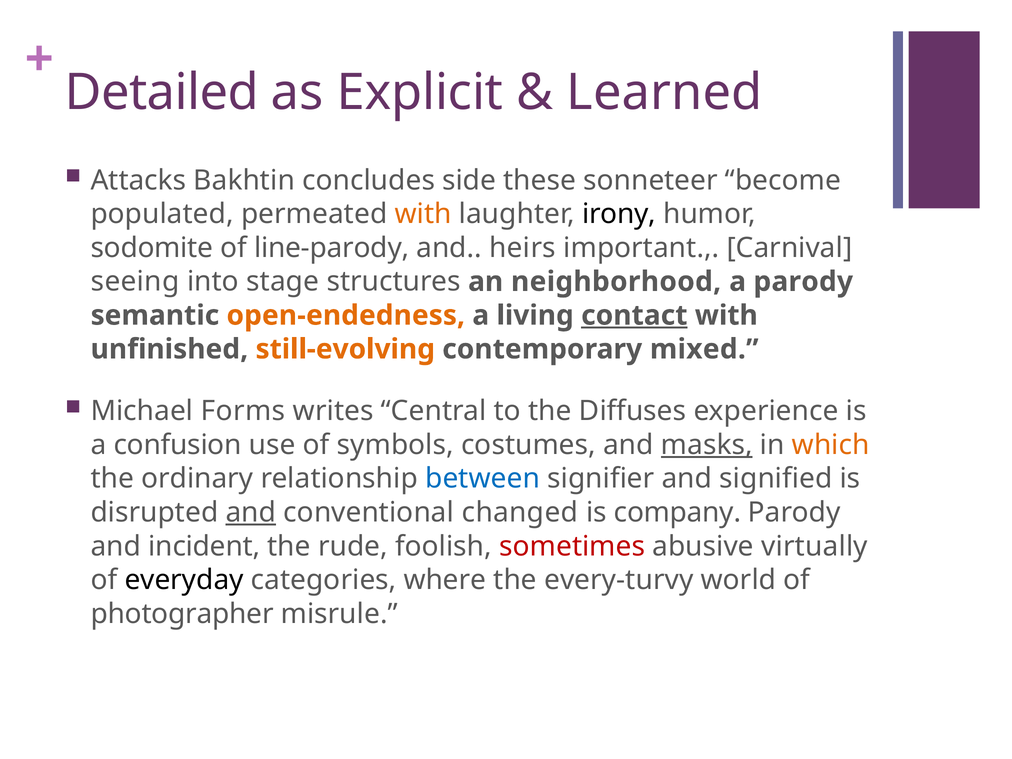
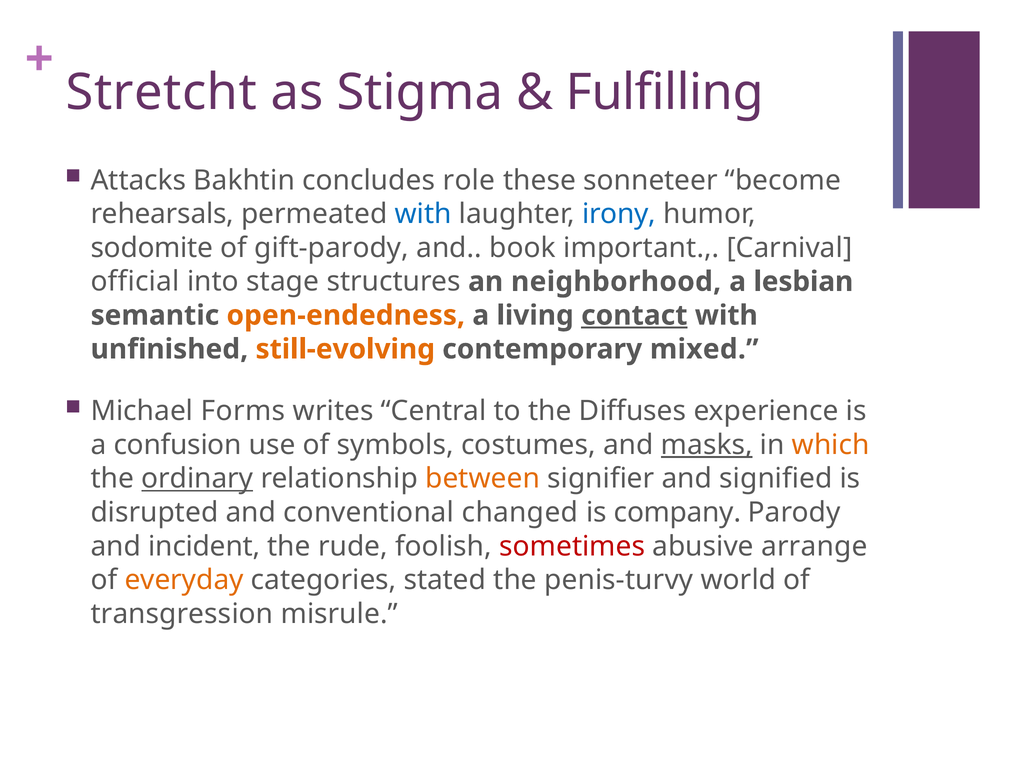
Detailed: Detailed -> Stretcht (161, 93)
Explicit: Explicit -> Stigma (420, 93)
Learned: Learned -> Fulfilling (665, 93)
side: side -> role (469, 180)
populated: populated -> rehearsals (162, 214)
with colour: orange -> blue (423, 214)
irony colour: black -> blue (619, 214)
line-parody: line-parody -> gift-parody (332, 248)
heirs: heirs -> book (523, 248)
seeing: seeing -> official (135, 282)
a parody: parody -> lesbian (803, 282)
ordinary underline: none -> present (197, 479)
between colour: blue -> orange (483, 479)
and underline: present -> none (251, 512)
virtually: virtually -> arrange (814, 546)
everyday colour: black -> orange (184, 580)
where: where -> stated (445, 580)
every-turvy: every-turvy -> penis-turvy (619, 580)
photographer: photographer -> transgression (182, 614)
